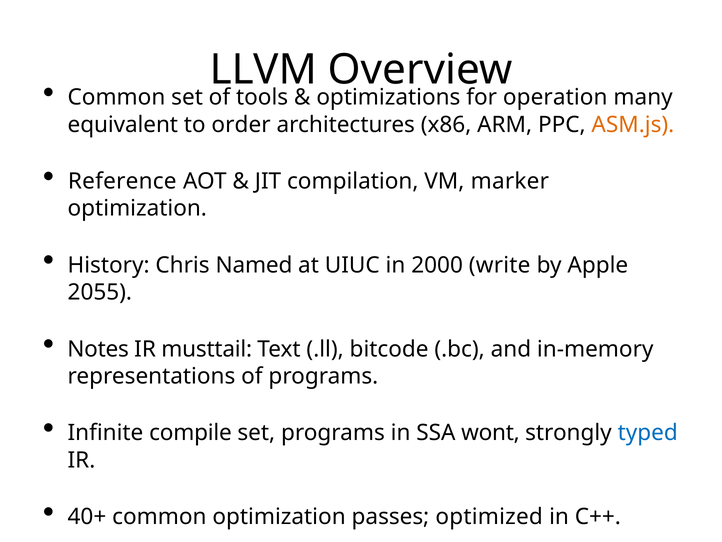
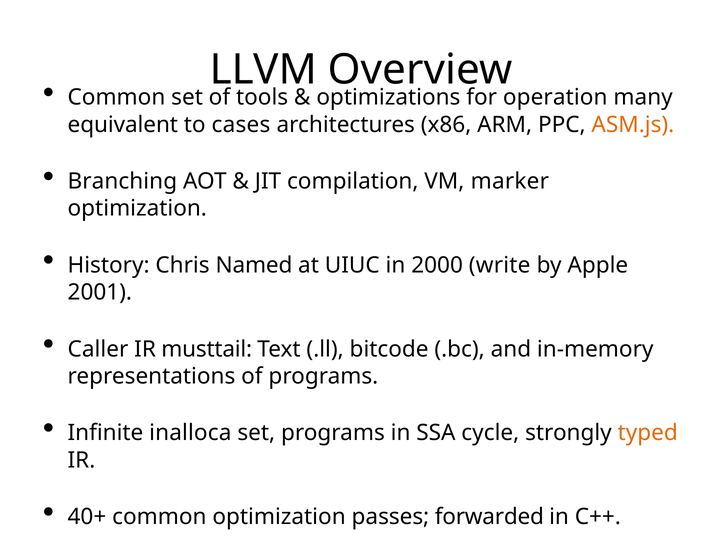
order: order -> cases (241, 125)
Reference: Reference -> Branching (122, 181)
2055: 2055 -> 2001 (100, 292)
Notes: Notes -> Caller (98, 349)
compile: compile -> inalloca (190, 433)
wont: wont -> cycle (490, 433)
typed colour: blue -> orange (648, 433)
optimized: optimized -> forwarded (489, 516)
